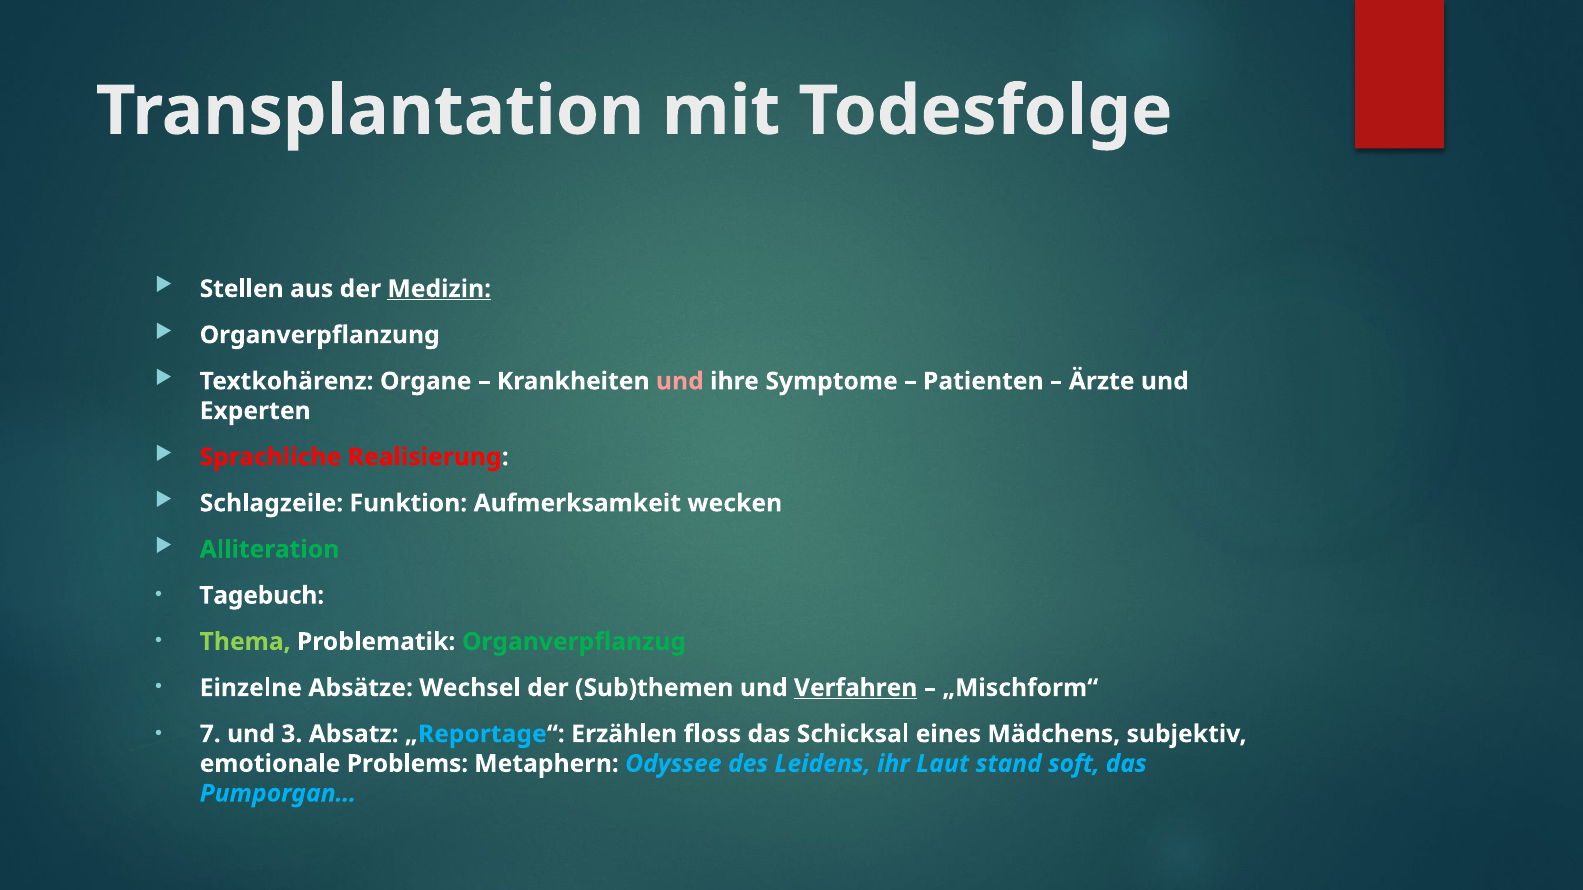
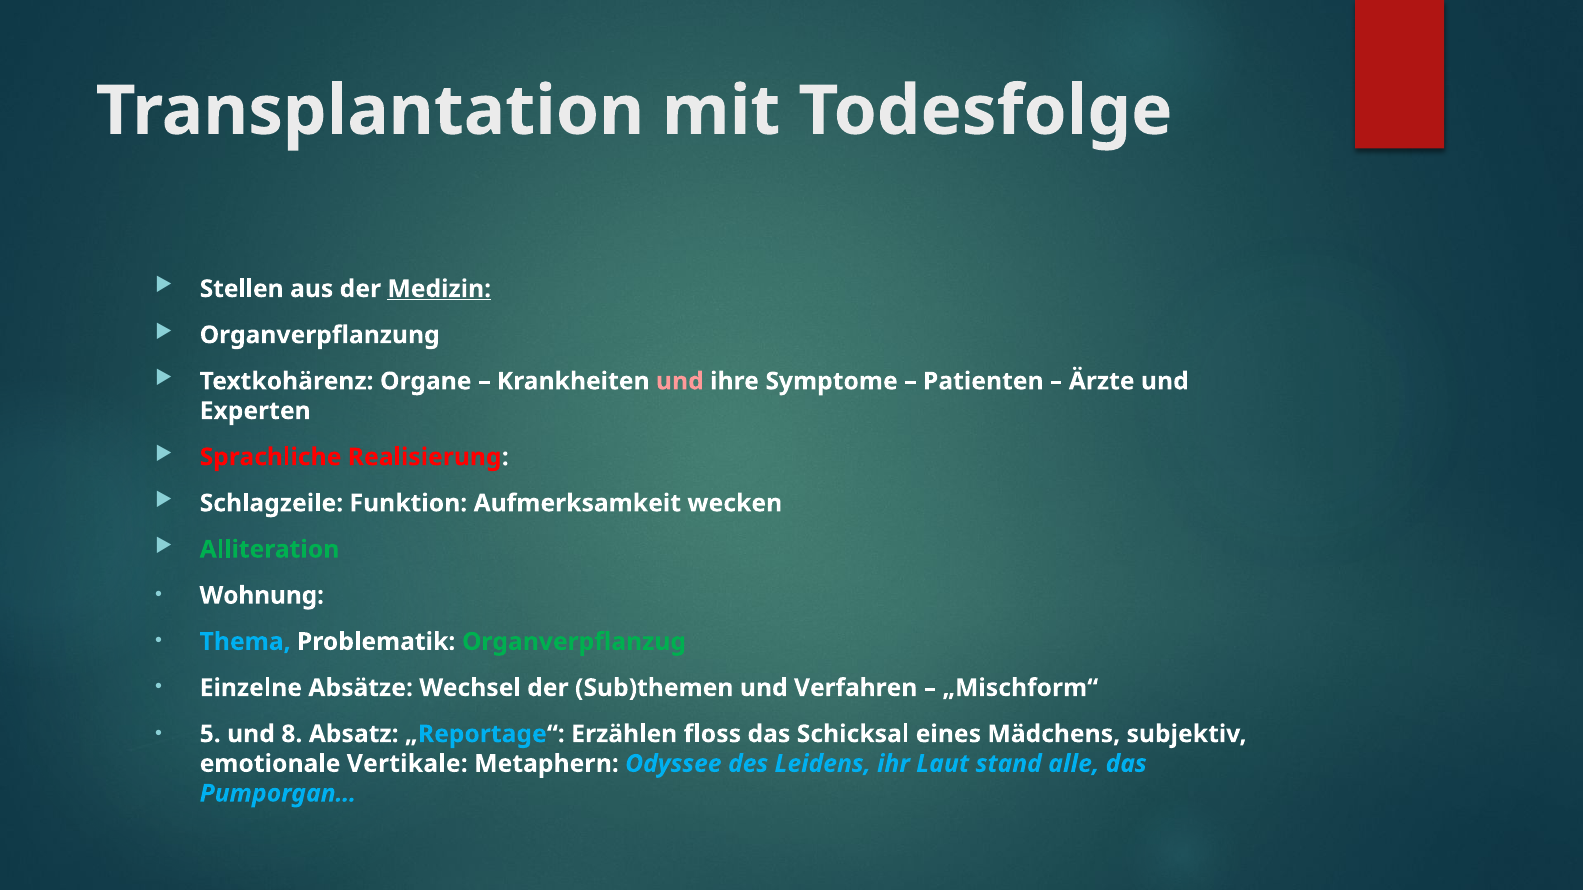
Tagebuch: Tagebuch -> Wohnung (262, 596)
Thema colour: light green -> light blue (245, 642)
Verfahren underline: present -> none (856, 688)
7: 7 -> 5 (210, 734)
3: 3 -> 8 (292, 734)
Problems: Problems -> Vertikale (407, 764)
soft: soft -> alle (1074, 764)
